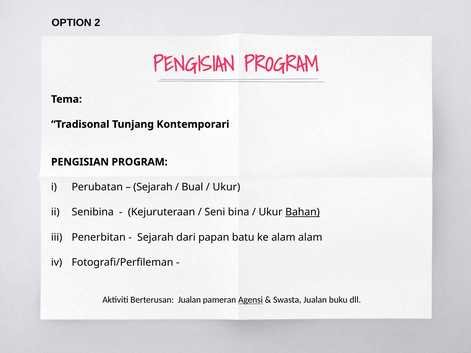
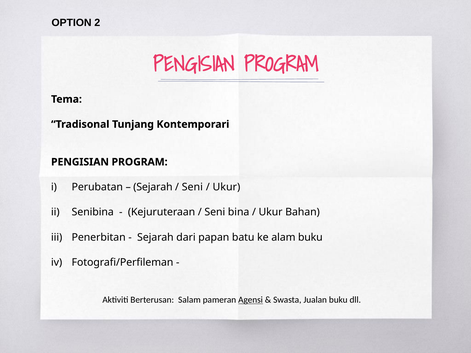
Bual: Bual -> Seni (192, 187)
Bahan underline: present -> none (303, 212)
alam alam: alam -> buku (310, 237)
Berterusan Jualan: Jualan -> Salam (189, 300)
